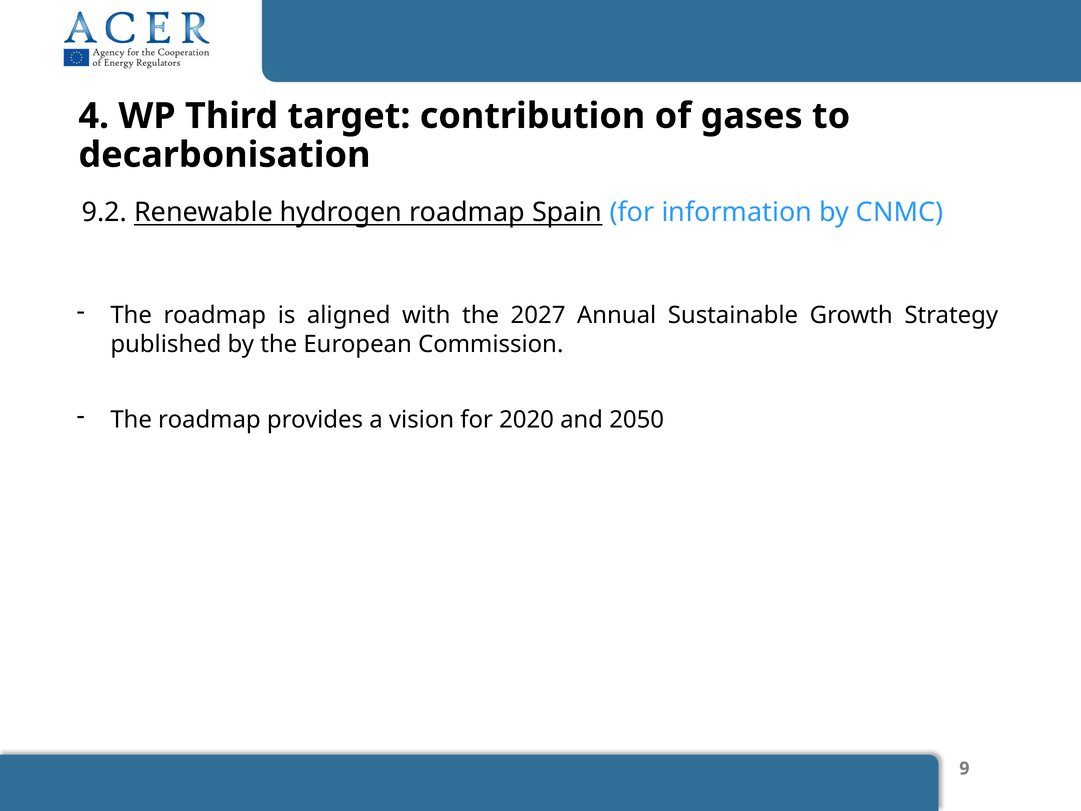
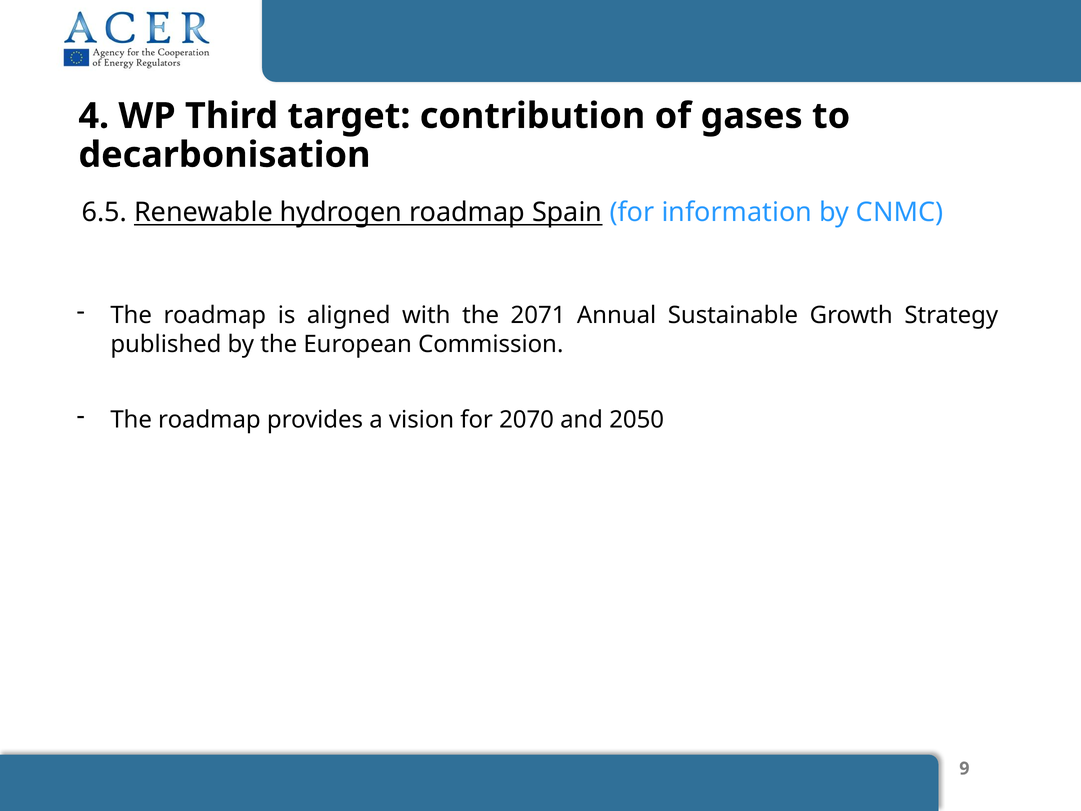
9.2: 9.2 -> 6.5 (104, 212)
2027: 2027 -> 2071 (538, 315)
2020: 2020 -> 2070 (527, 420)
